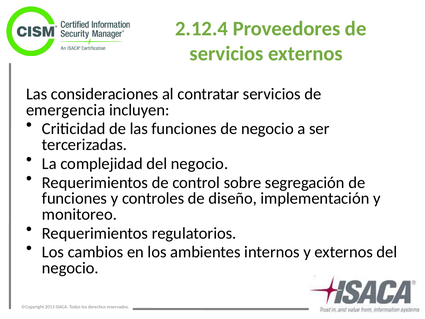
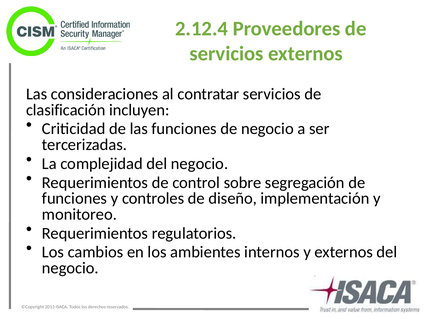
emergencia: emergencia -> clasificación (66, 110)
